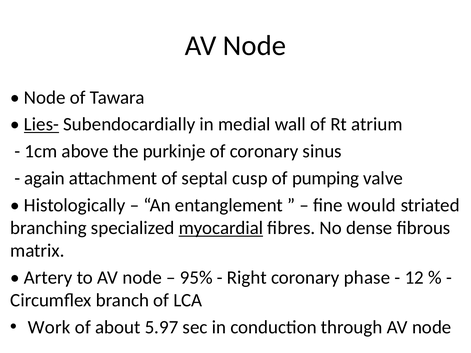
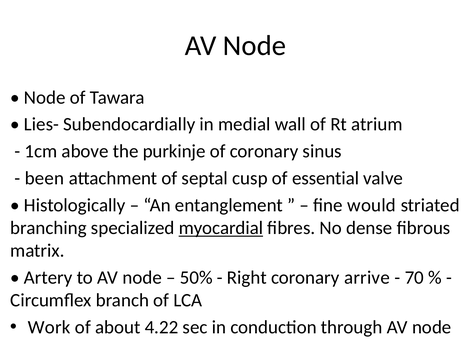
Lies- underline: present -> none (41, 124)
again: again -> been (44, 178)
pumping: pumping -> essential (326, 178)
95%: 95% -> 50% (196, 278)
phase: phase -> arrive (367, 278)
12: 12 -> 70 (414, 278)
5.97: 5.97 -> 4.22 (162, 328)
